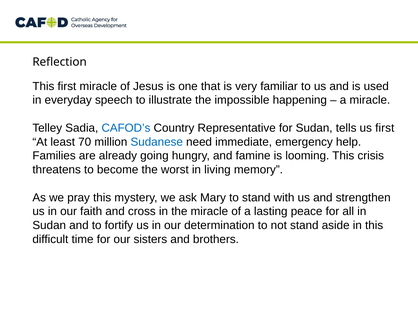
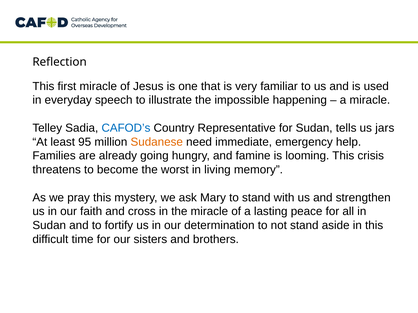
us first: first -> jars (385, 128)
70: 70 -> 95 (85, 142)
Sudanese colour: blue -> orange (157, 142)
